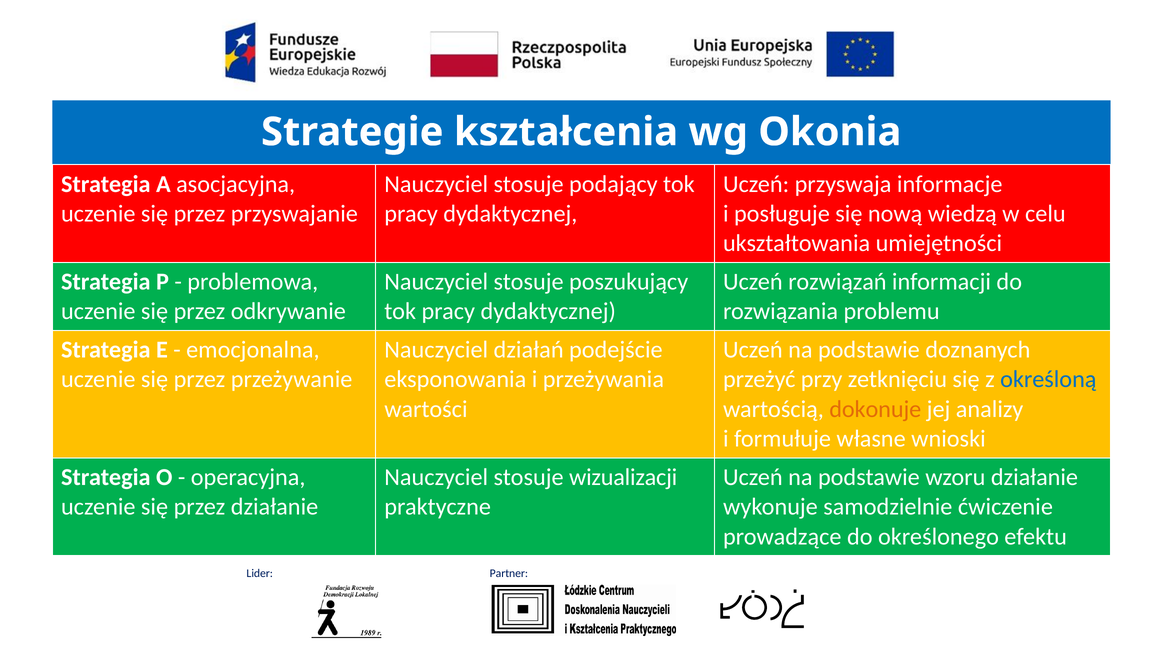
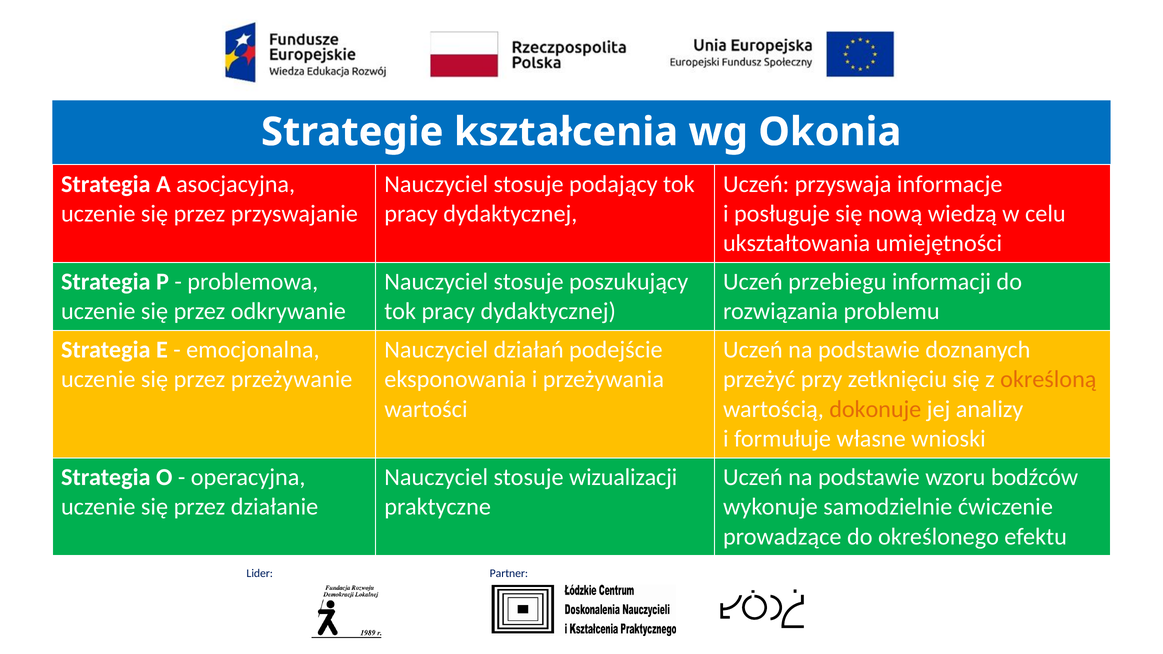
rozwiązań: rozwiązań -> przebiegu (837, 282)
określoną colour: blue -> orange (1048, 380)
wzoru działanie: działanie -> bodźców (1035, 477)
